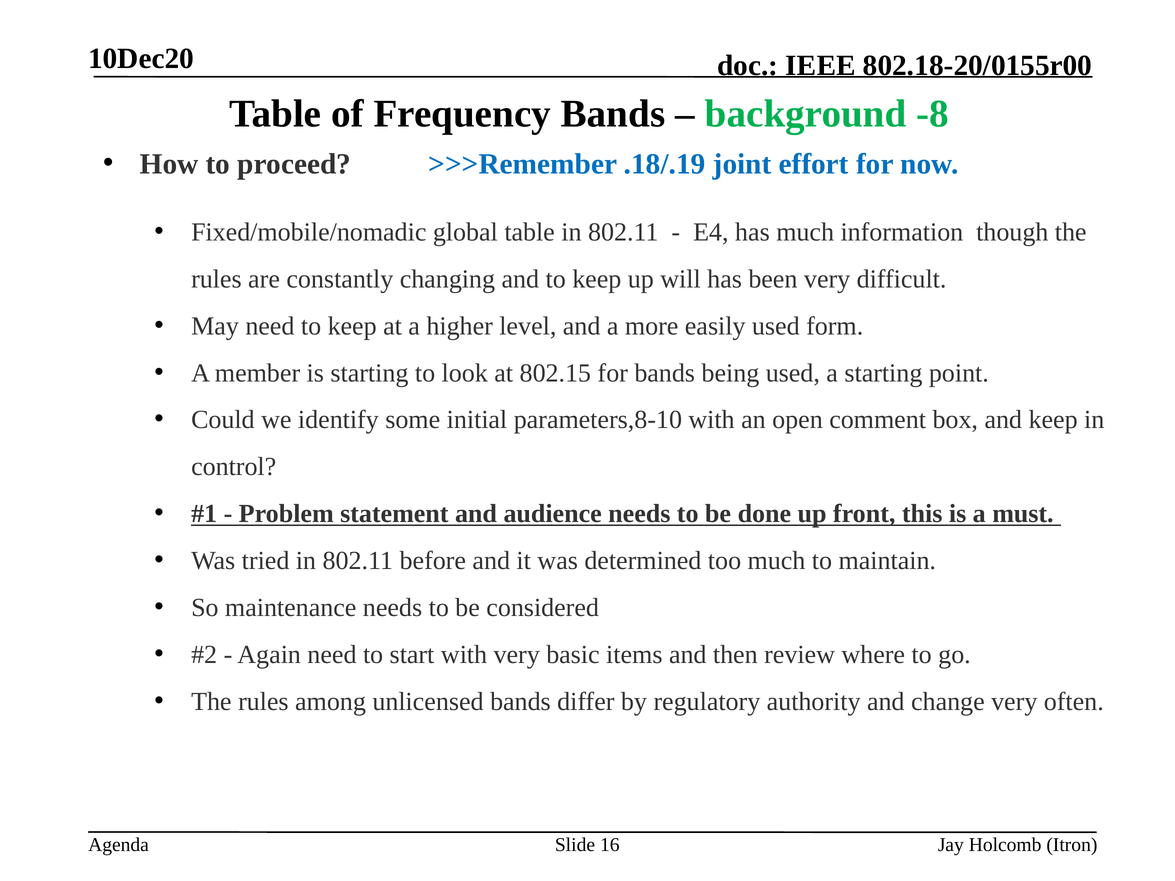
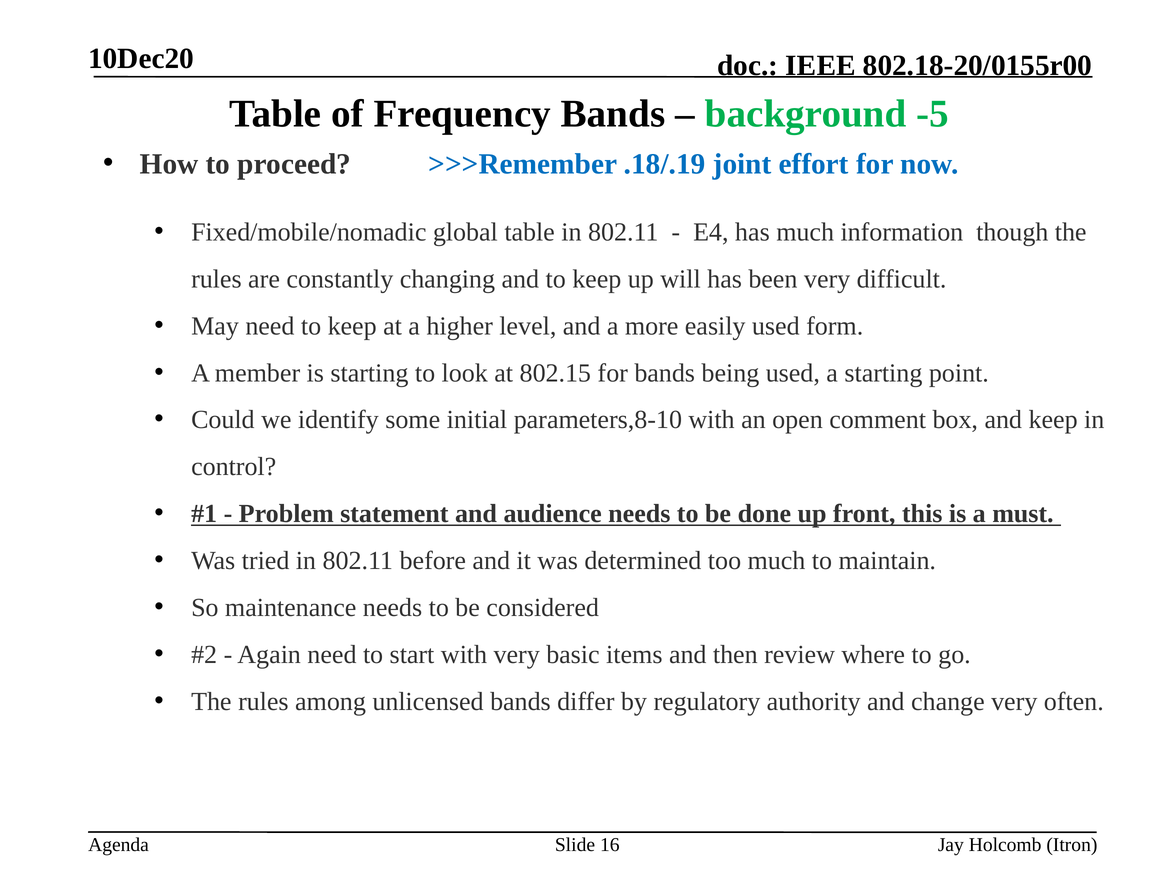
-8: -8 -> -5 (933, 114)
